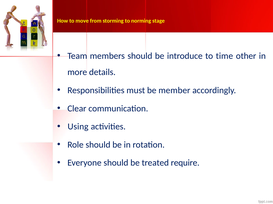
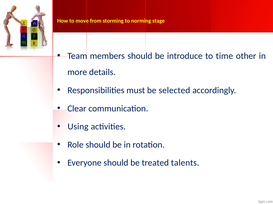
member: member -> selected (174, 91)
require: require -> talents (185, 163)
